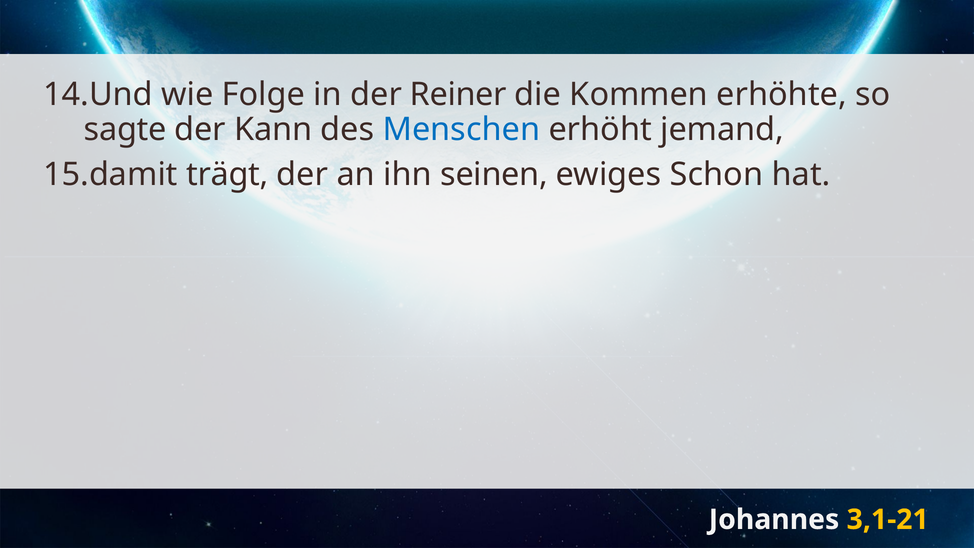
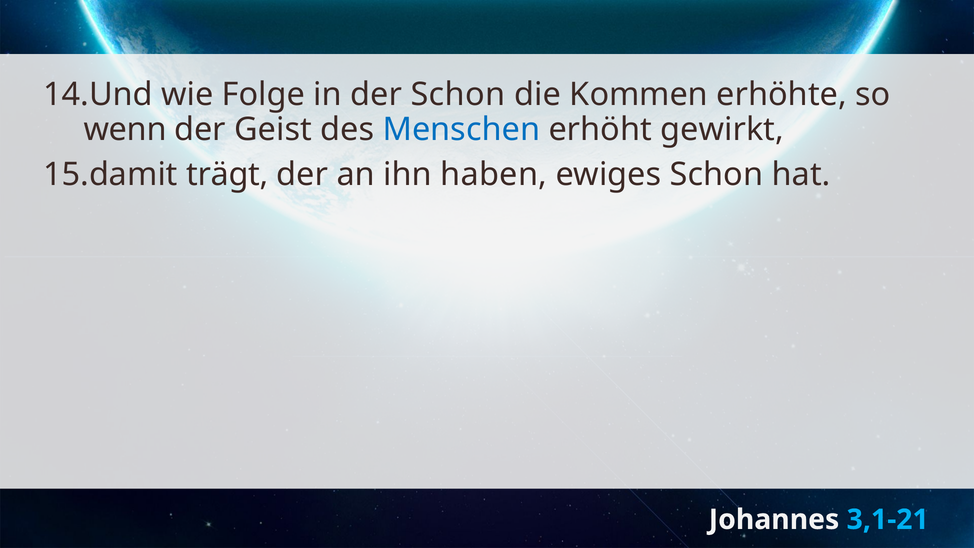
der Reiner: Reiner -> Schon (458, 94)
sagte: sagte -> wenn (125, 129)
Kann: Kann -> Geist (273, 129)
jemand: jemand -> gewirkt (722, 129)
seinen: seinen -> haben (494, 175)
3,1-21 colour: yellow -> light blue (888, 519)
